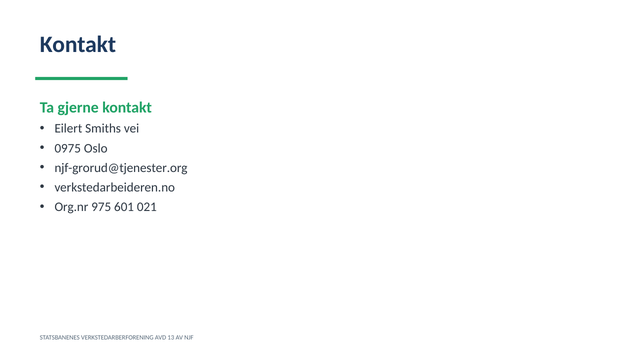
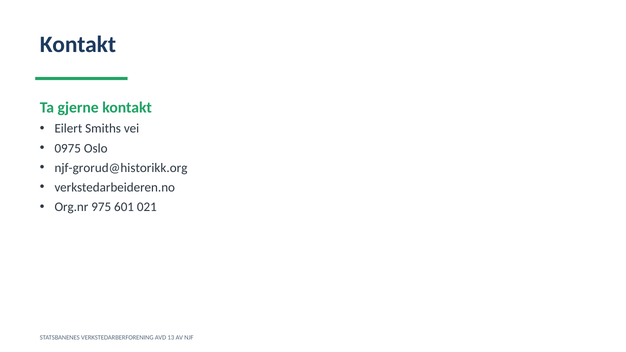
njf-grorud@tjenester.org: njf-grorud@tjenester.org -> njf-grorud@historikk.org (121, 168)
